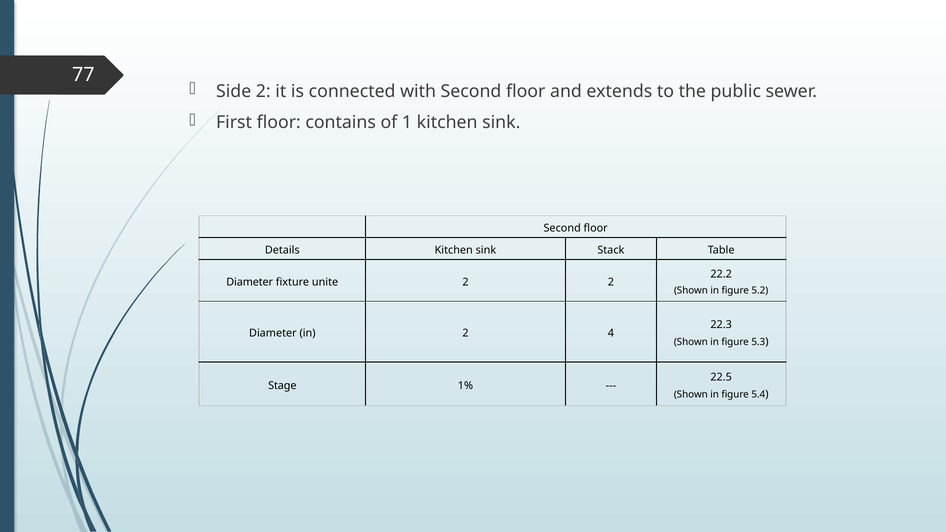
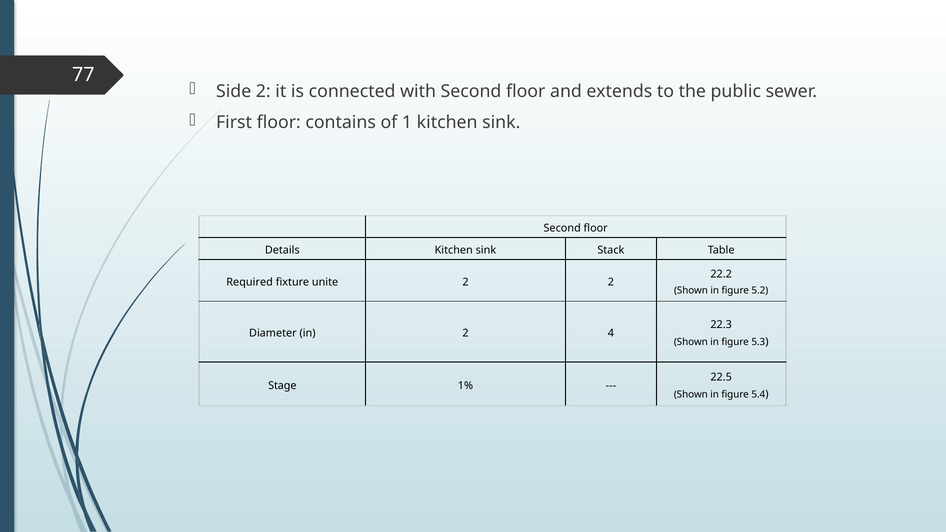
Diameter: Diameter -> Required (250, 282)
